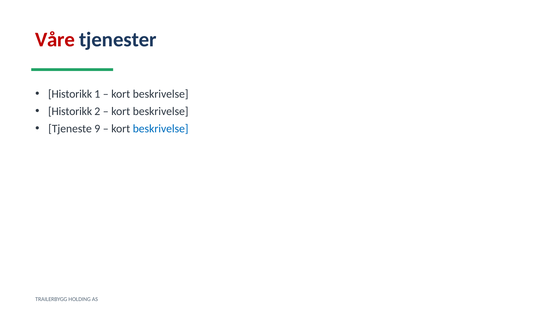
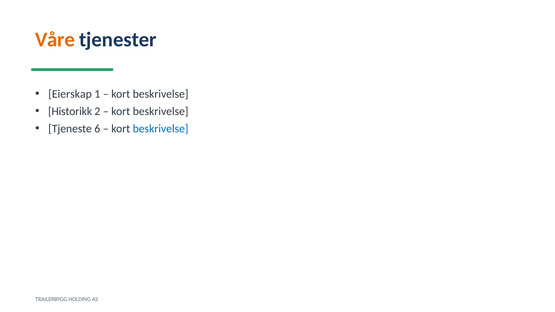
Våre colour: red -> orange (55, 40)
Historikk: Historikk -> Eierskap (70, 94)
9: 9 -> 6 (97, 129)
